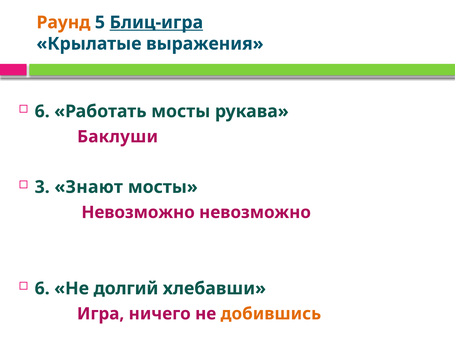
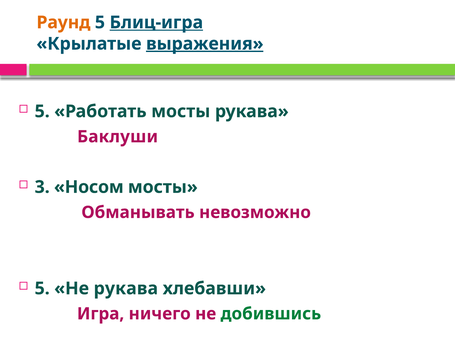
выражения underline: none -> present (205, 44)
6: 6 -> 5 (42, 111)
Знают: Знают -> Носом (89, 187)
Невозможно: Невозможно -> Обманывать (138, 212)
6: 6 -> 5 (42, 288)
Не долгий: долгий -> рукава (126, 288)
добившись colour: orange -> green (271, 313)
